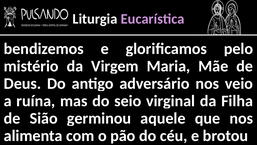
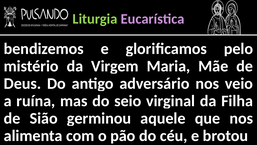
Liturgia colour: white -> light green (95, 19)
